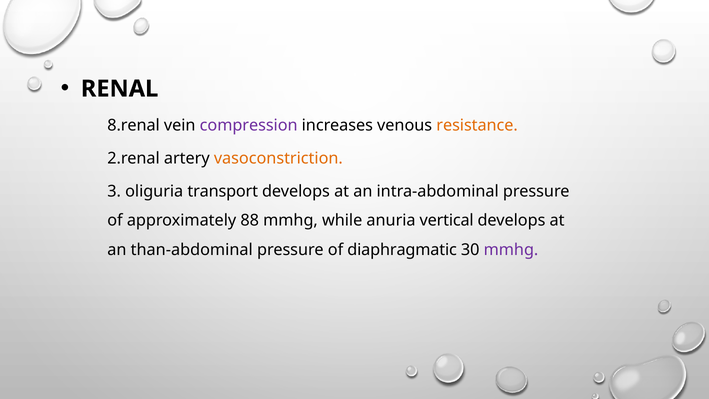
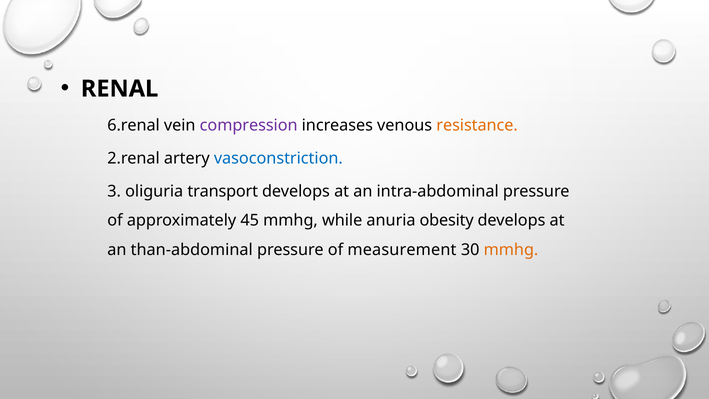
8.renal: 8.renal -> 6.renal (134, 126)
vasoconstriction colour: orange -> blue (278, 158)
88: 88 -> 45 (250, 221)
vertical: vertical -> obesity (447, 221)
diaphragmatic: diaphragmatic -> measurement (402, 250)
mmhg colour: purple -> orange (511, 250)
